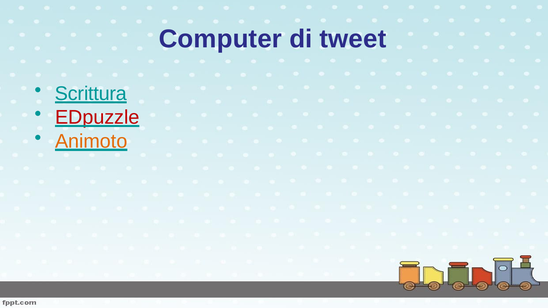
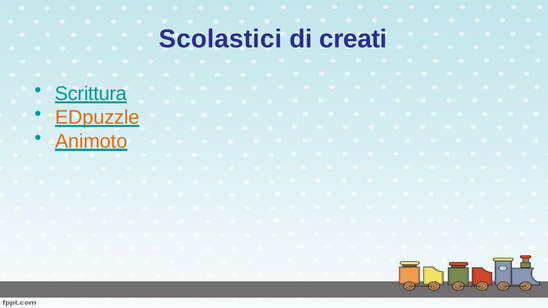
Computer: Computer -> Scolastici (220, 39)
tweet: tweet -> creati (353, 39)
EDpuzzle colour: red -> orange (97, 117)
